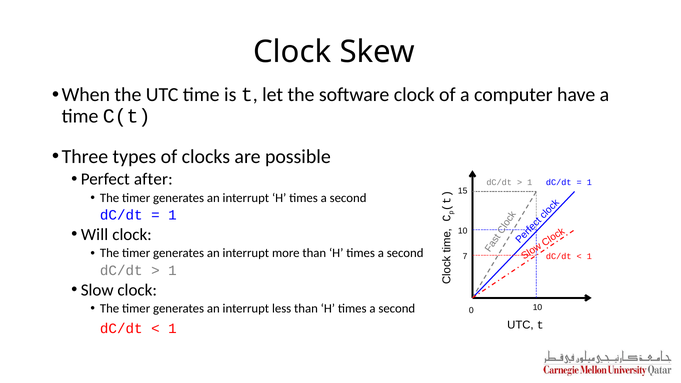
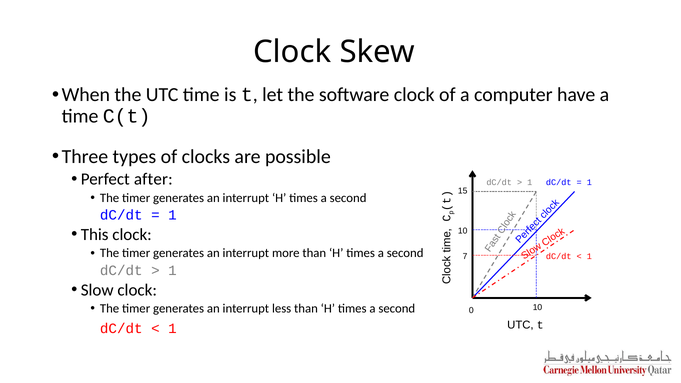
Will: Will -> This (95, 235)
